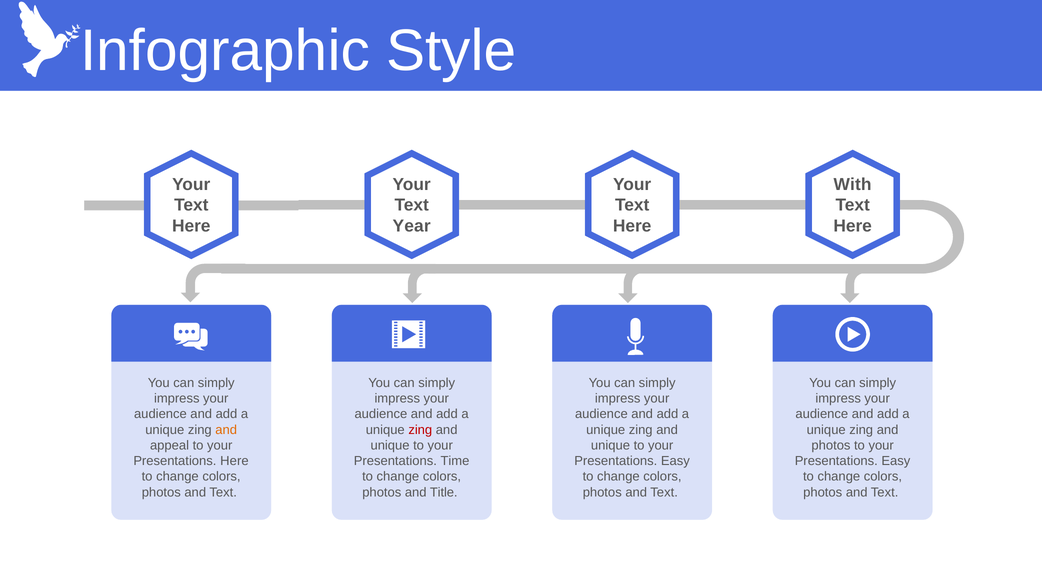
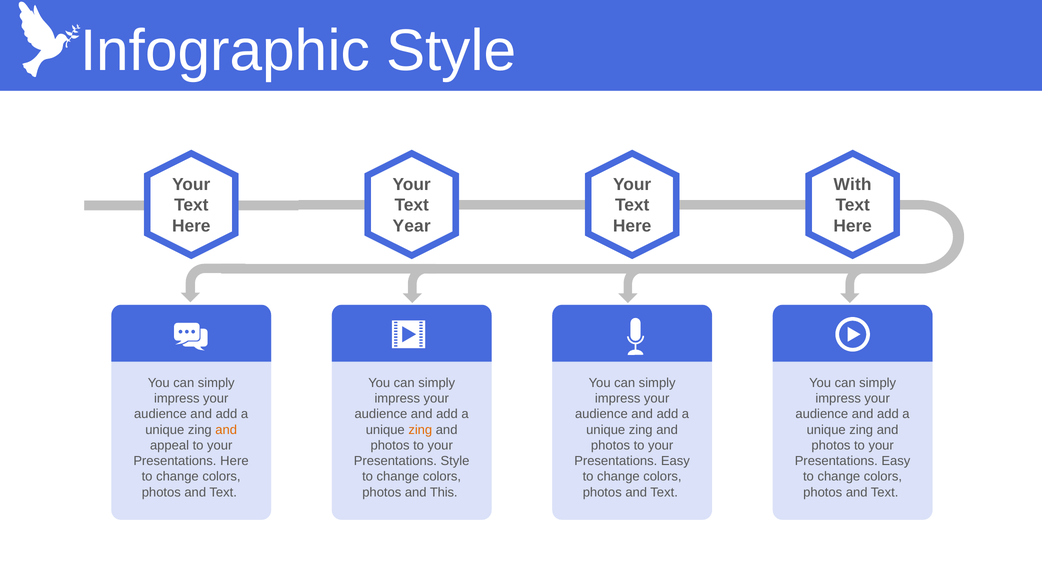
zing colour: red -> orange (420, 430)
unique: unique -> photos (390, 446)
unique: unique -> photos (610, 446)
Presentations Time: Time -> Style (455, 461)
Title: Title -> This (444, 492)
